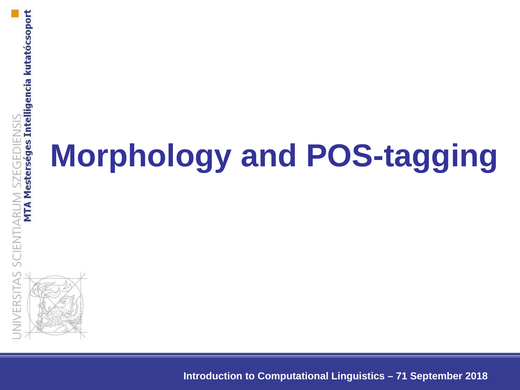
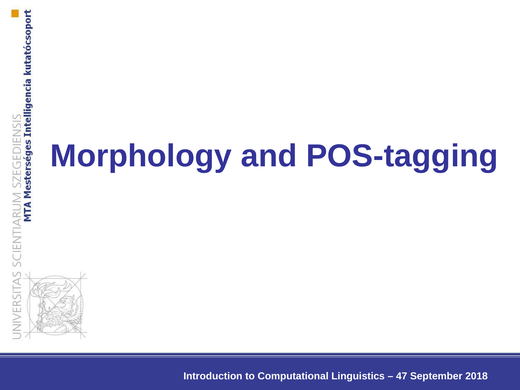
71: 71 -> 47 (402, 376)
